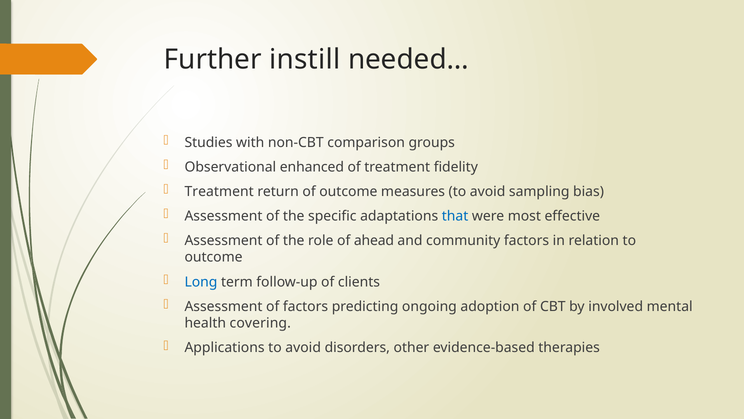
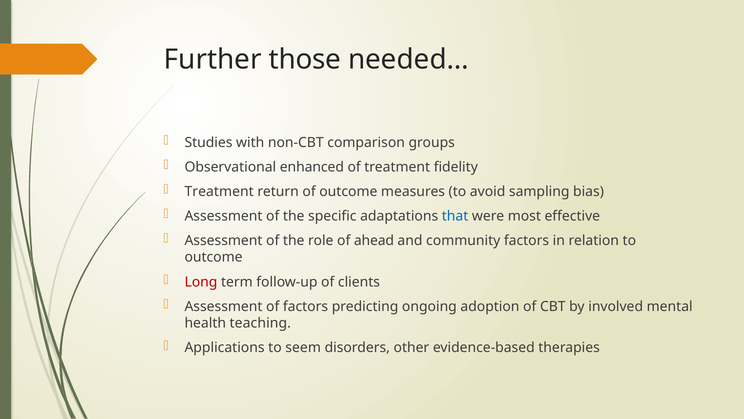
instill: instill -> those (305, 60)
Long colour: blue -> red (201, 282)
covering: covering -> teaching (260, 323)
Applications to avoid: avoid -> seem (303, 347)
